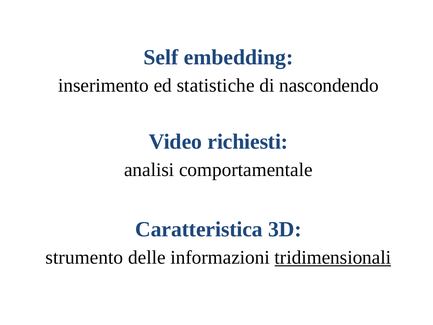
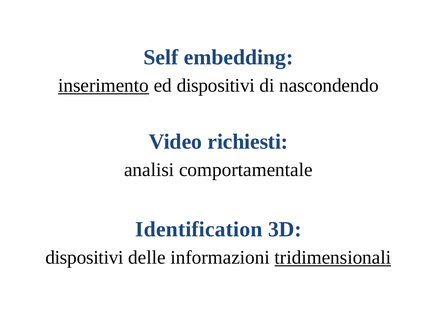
inserimento underline: none -> present (103, 85)
ed statistiche: statistiche -> dispositivi (216, 85)
Caratteristica: Caratteristica -> Identification (199, 229)
strumento: strumento -> dispositivi (85, 257)
